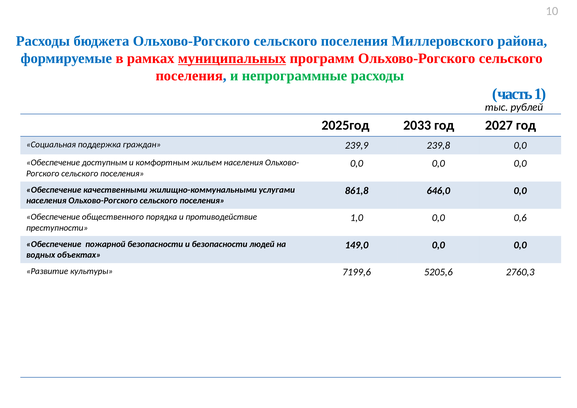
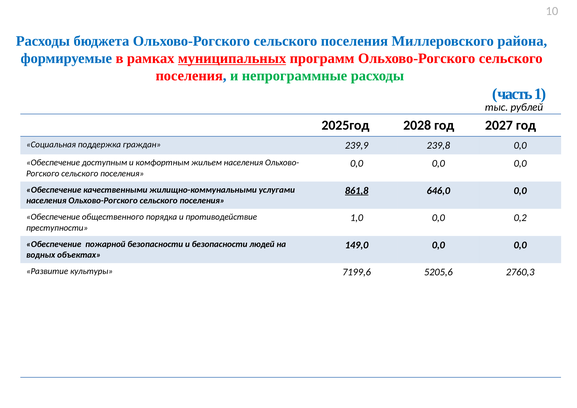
2033: 2033 -> 2028 (417, 125)
861,8 underline: none -> present (357, 191)
0,6: 0,6 -> 0,2 (520, 218)
